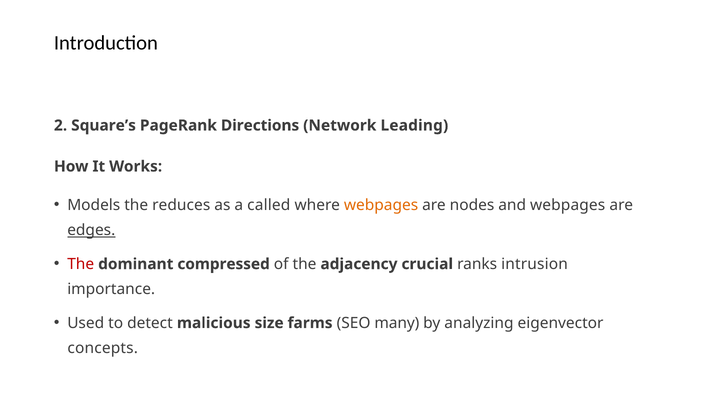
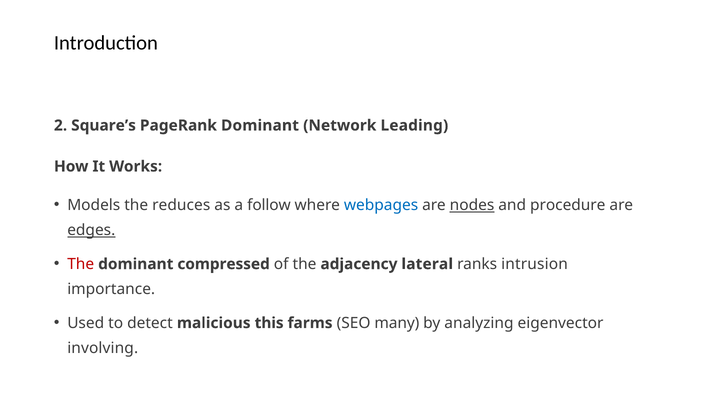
PageRank Directions: Directions -> Dominant (260, 126)
called: called -> follow (269, 205)
webpages colour: orange -> blue (381, 205)
nodes underline: none -> present (472, 205)
and webpages: webpages -> procedure (568, 205)
crucial: crucial -> lateral (427, 264)
size: size -> this (269, 323)
concepts: concepts -> involving (103, 348)
